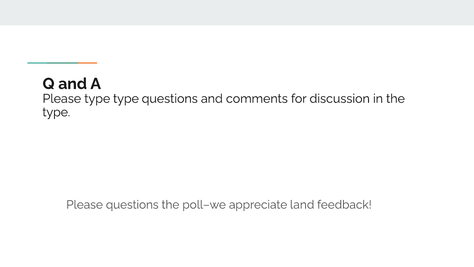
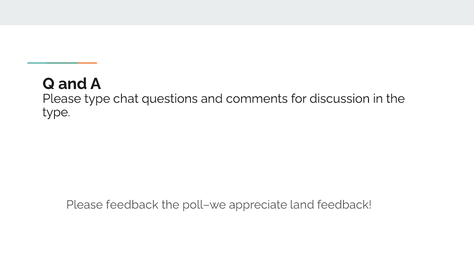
type type: type -> chat (126, 99)
Please questions: questions -> feedback (132, 204)
